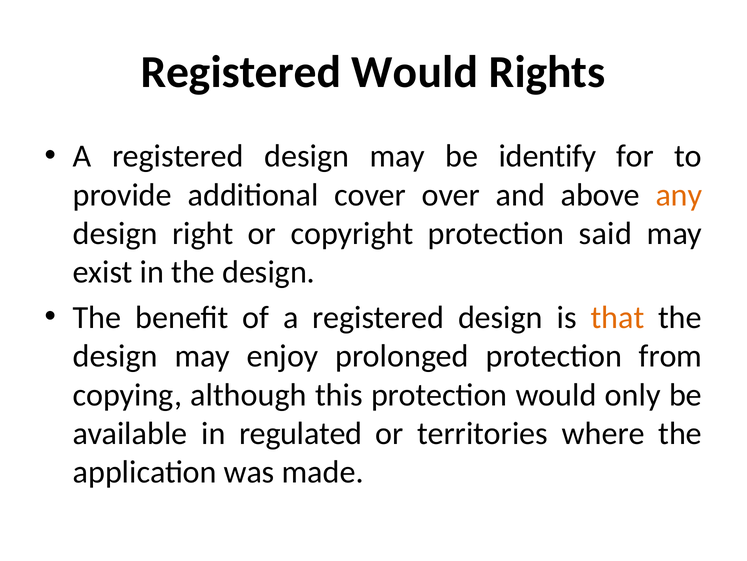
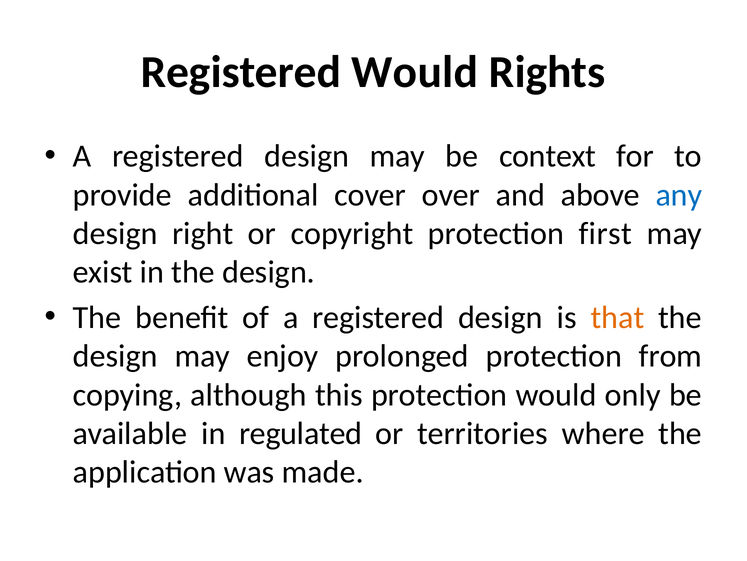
identify: identify -> context (548, 156)
any colour: orange -> blue (679, 195)
said: said -> first (605, 233)
